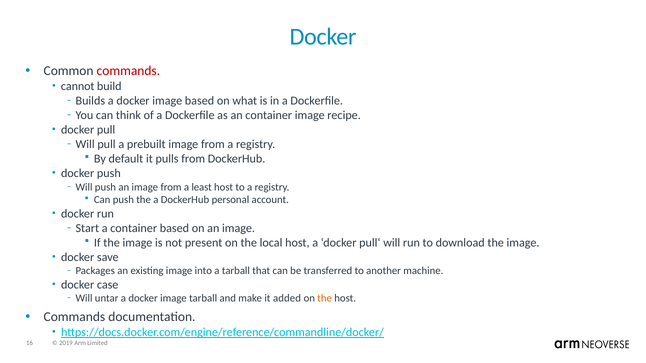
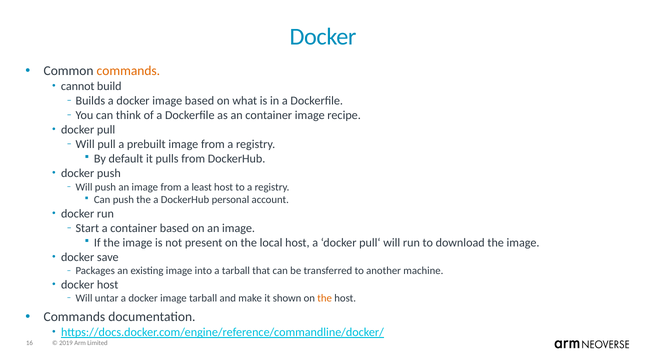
commands colour: red -> orange (128, 71)
docker case: case -> host (108, 285)
added: added -> shown (287, 299)
